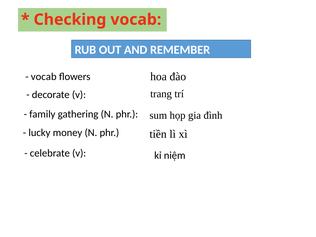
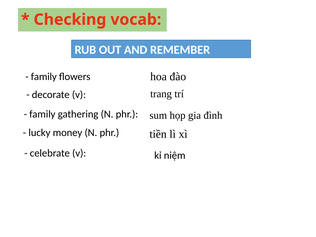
vocab: vocab -> family (44, 77)
